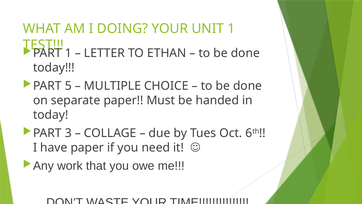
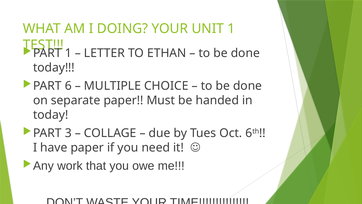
5: 5 -> 6 (68, 86)
